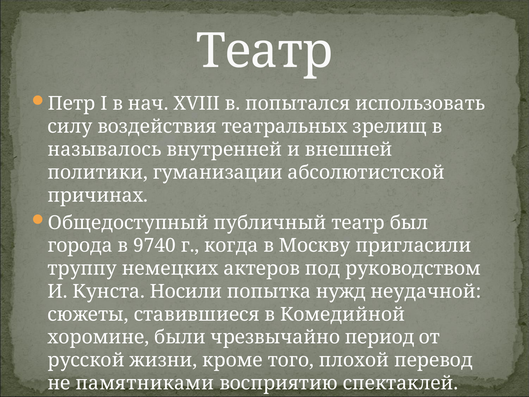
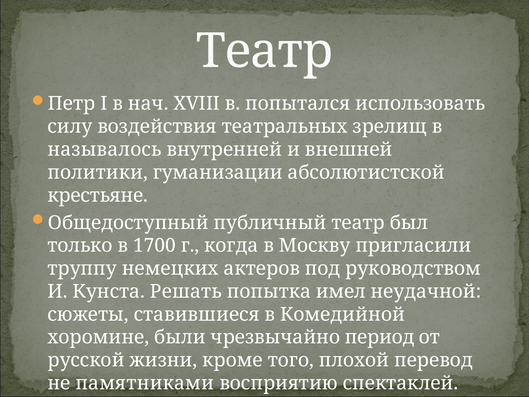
причинах: причинах -> крестьяне (98, 195)
города: города -> только (80, 245)
9740: 9740 -> 1700 (154, 245)
Носили: Носили -> Решать (186, 291)
нужд: нужд -> имел (341, 291)
